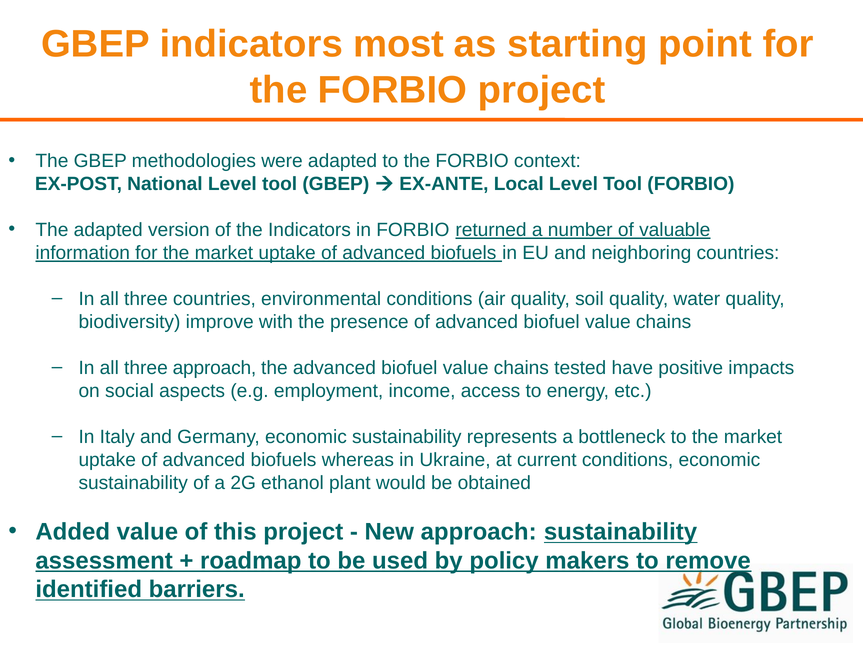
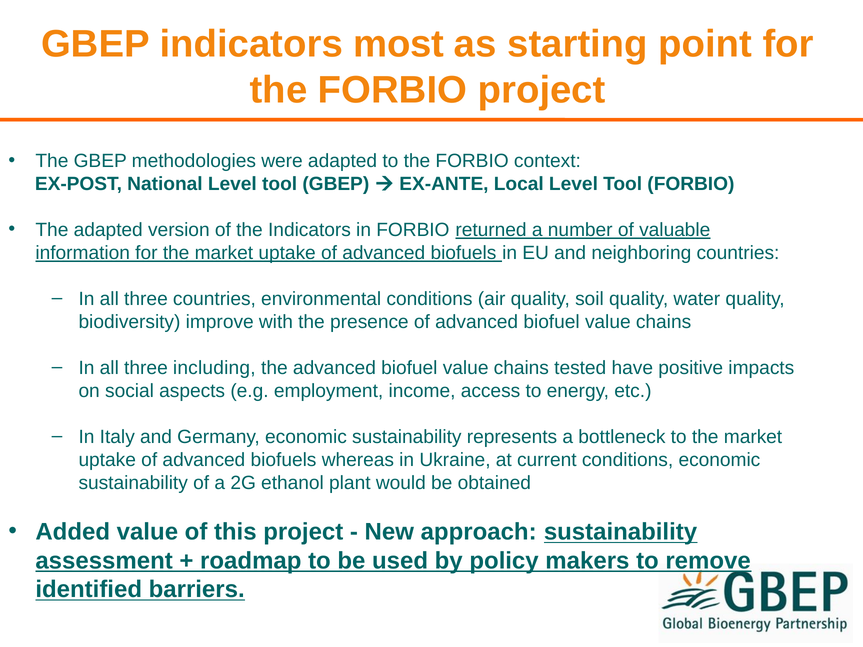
three approach: approach -> including (214, 368)
